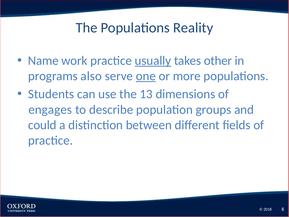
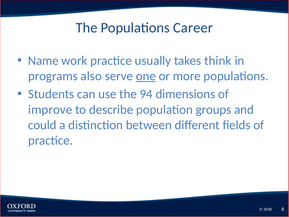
Reality: Reality -> Career (193, 28)
usually underline: present -> none (153, 61)
other: other -> think (218, 61)
13: 13 -> 94 (146, 94)
engages: engages -> improve (50, 109)
